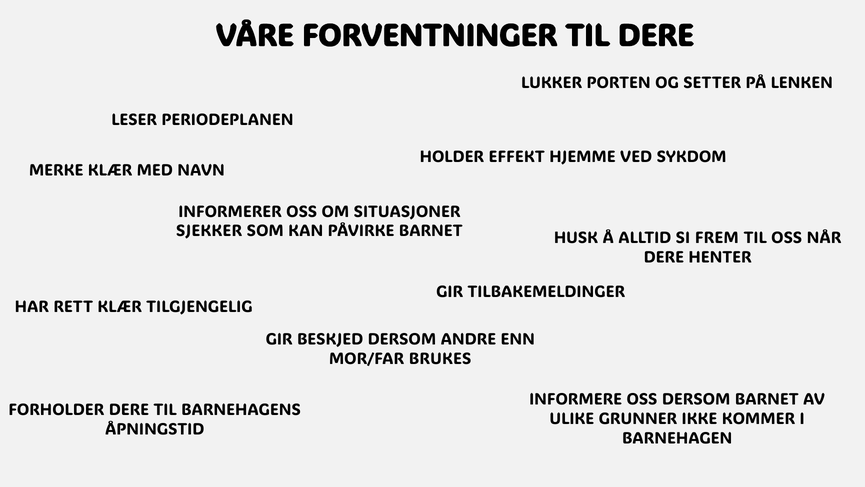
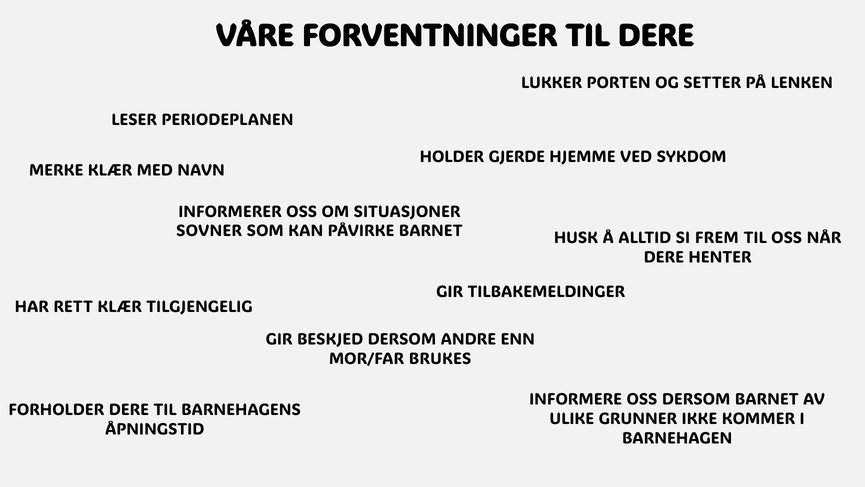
EFFEKT: EFFEKT -> GJERDE (517, 157)
SJEKKER: SJEKKER -> SOVNER (209, 231)
